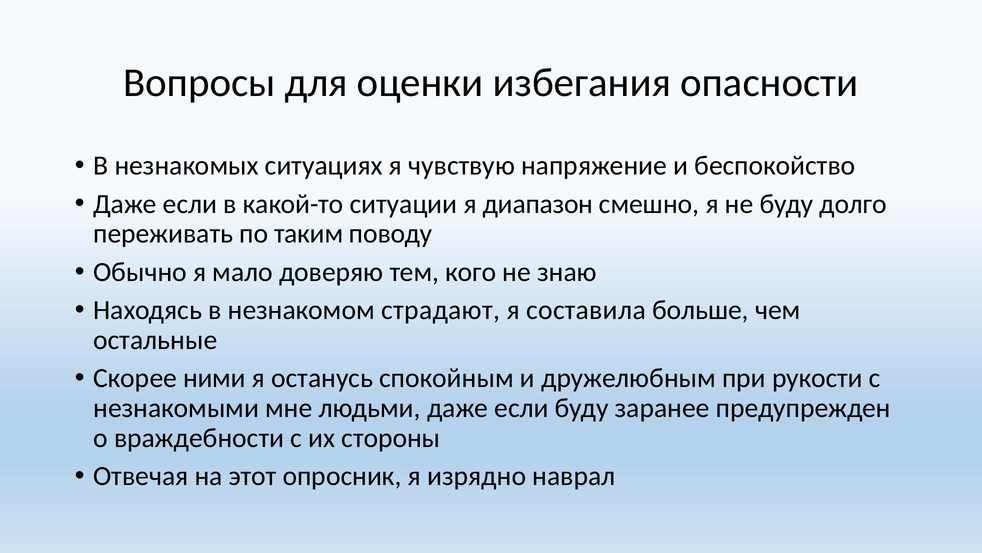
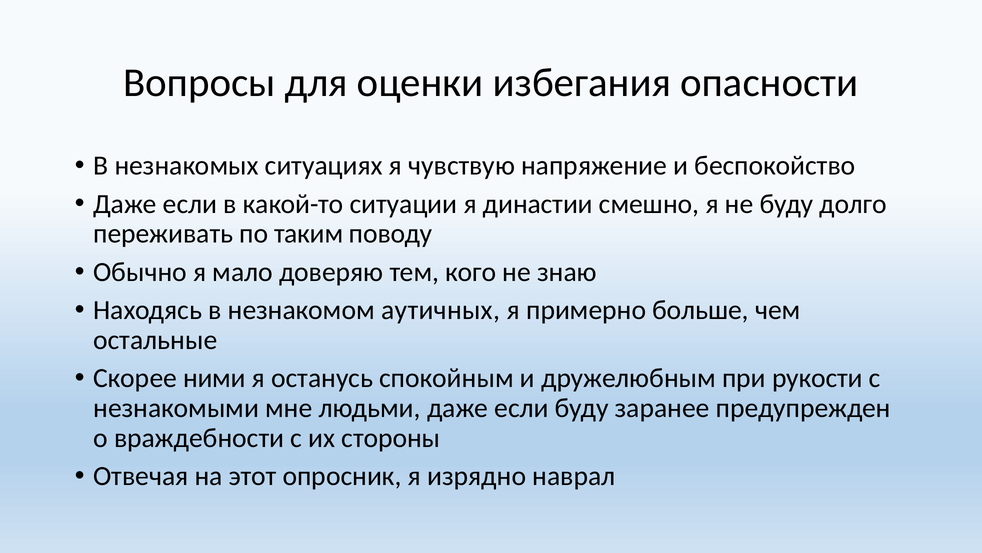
диапазон: диапазон -> династии (538, 204)
страдают: страдают -> аутичных (441, 310)
составила: составила -> примерно (586, 310)
